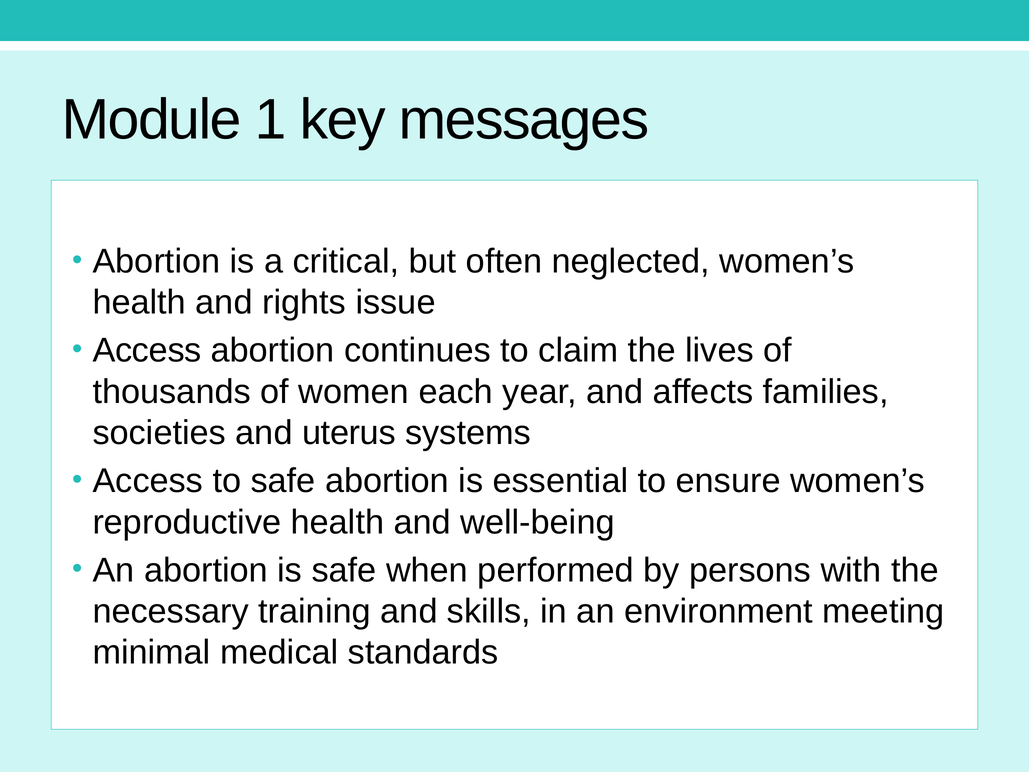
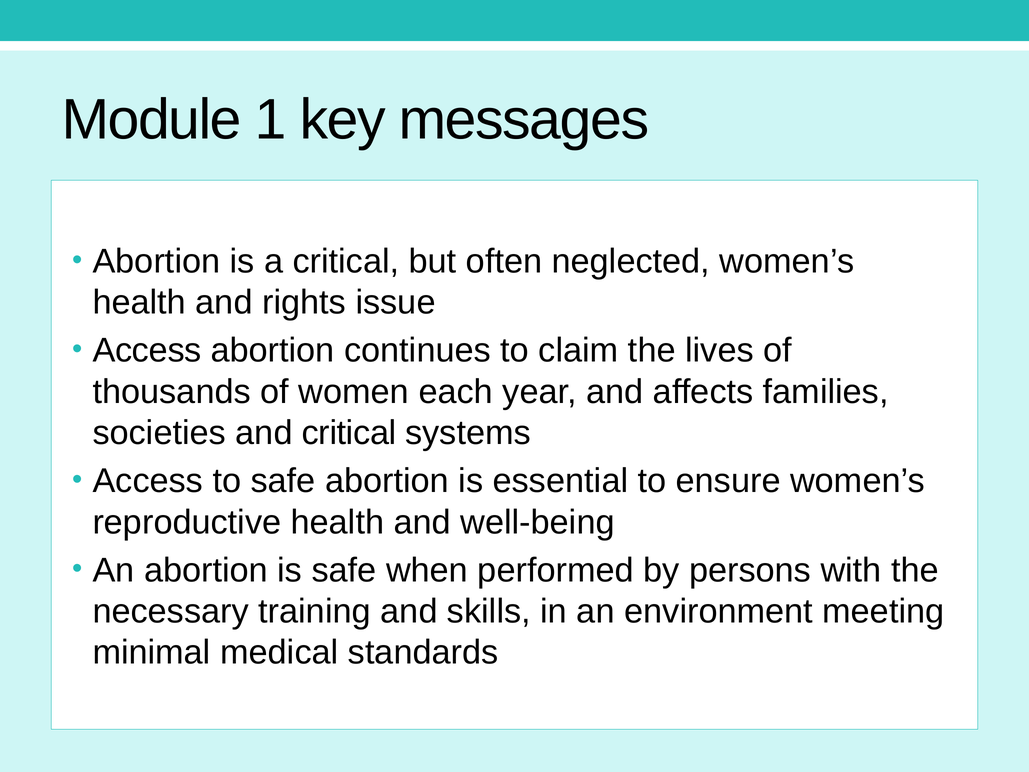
and uterus: uterus -> critical (349, 433)
